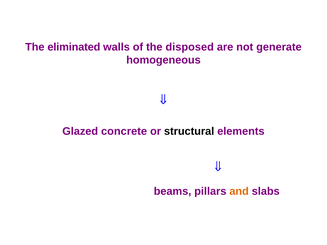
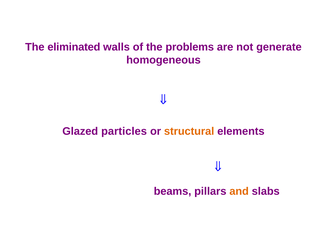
disposed: disposed -> problems (190, 47)
concrete: concrete -> particles (124, 132)
structural colour: black -> orange (189, 132)
